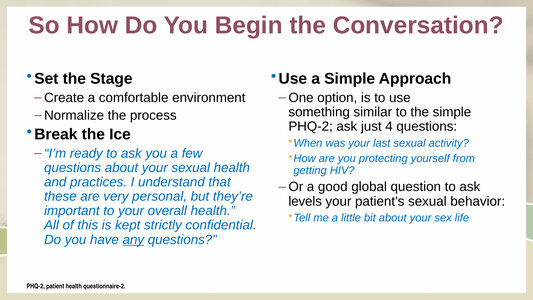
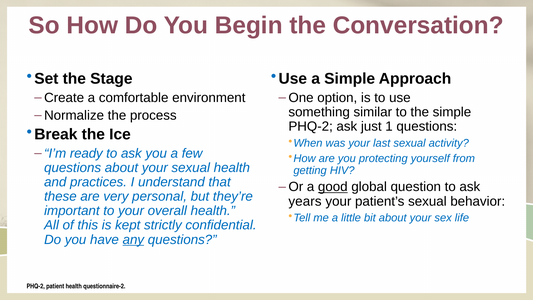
4: 4 -> 1 (389, 126)
good underline: none -> present (333, 187)
levels: levels -> years (305, 201)
